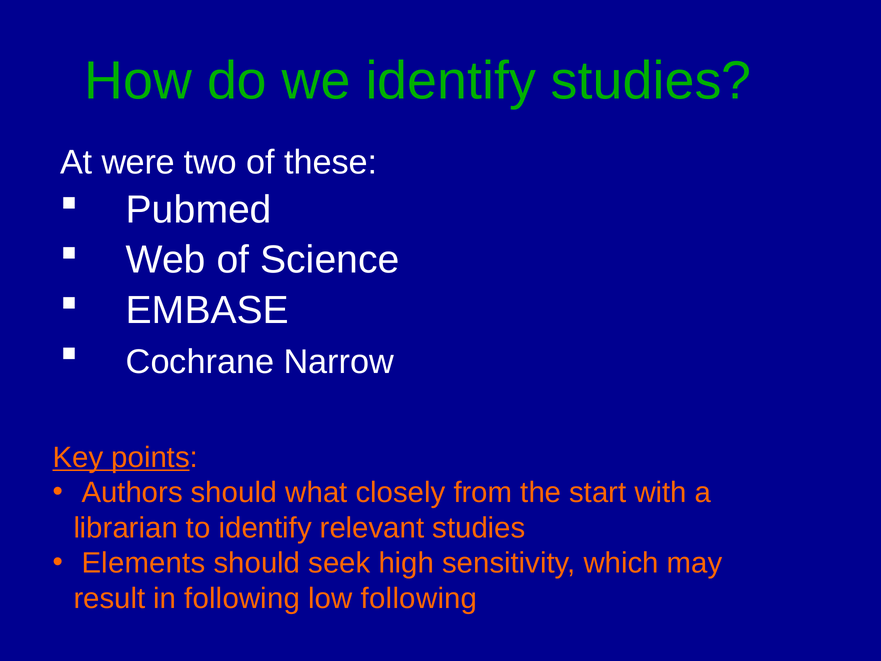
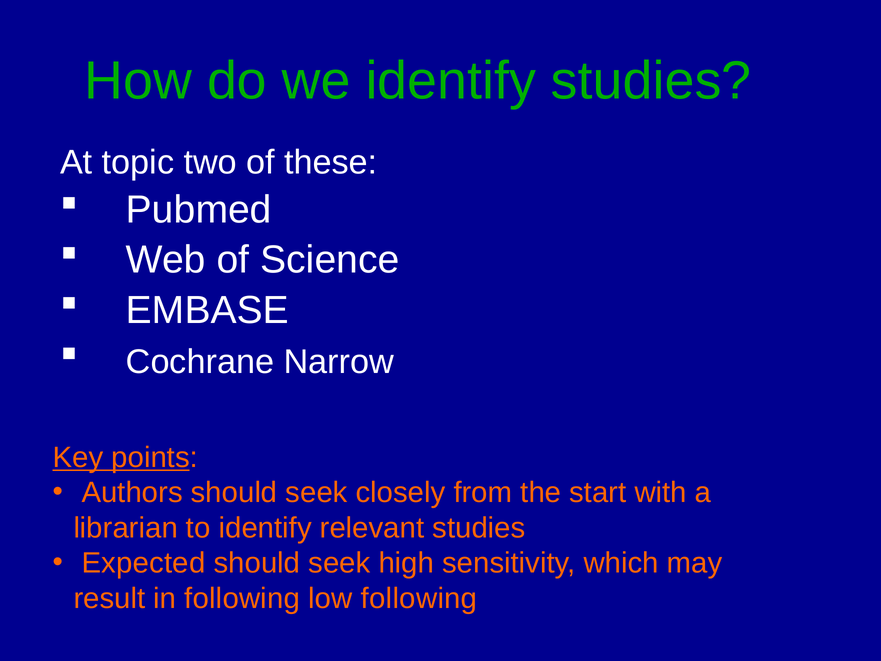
were: were -> topic (138, 162)
Authors should what: what -> seek (317, 492)
Elements: Elements -> Expected (143, 563)
